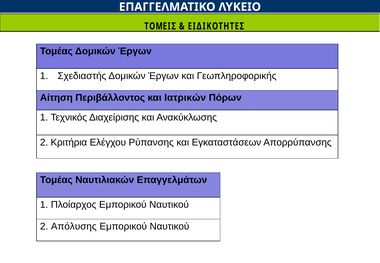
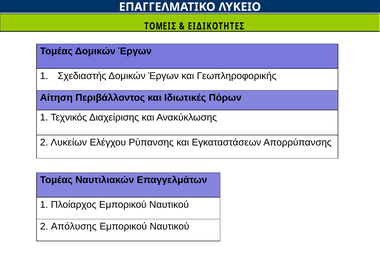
Ιατρικών: Ιατρικών -> Ιδιωτικές (185, 98)
Κριτήρια: Κριτήρια -> Λυκείων (69, 142)
